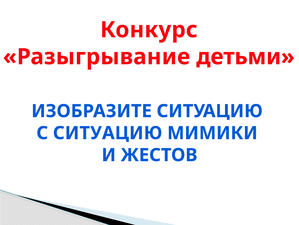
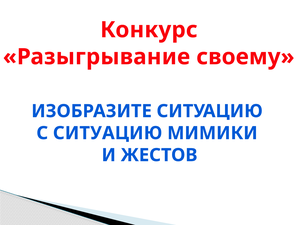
детьми: детьми -> своему (245, 57)
